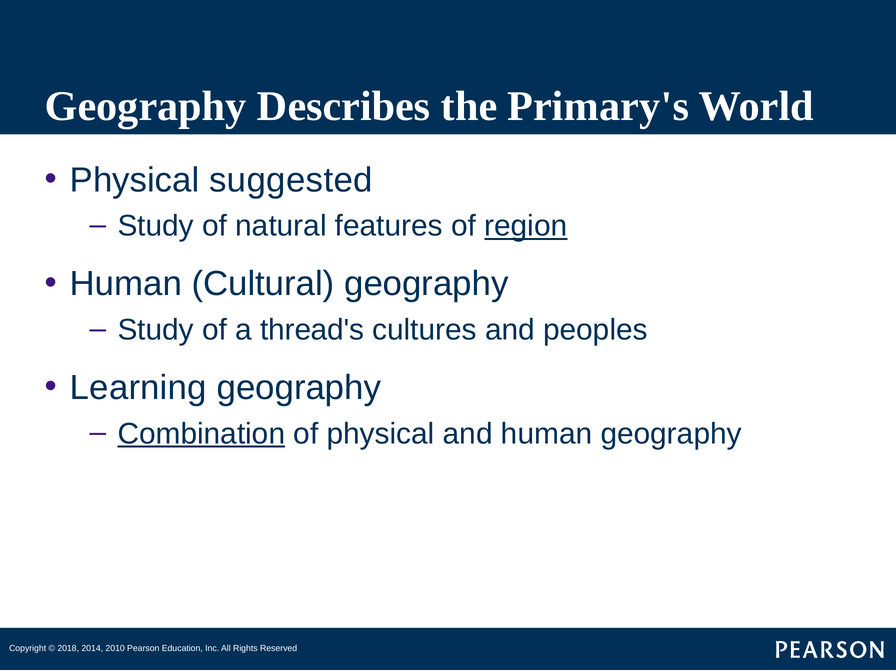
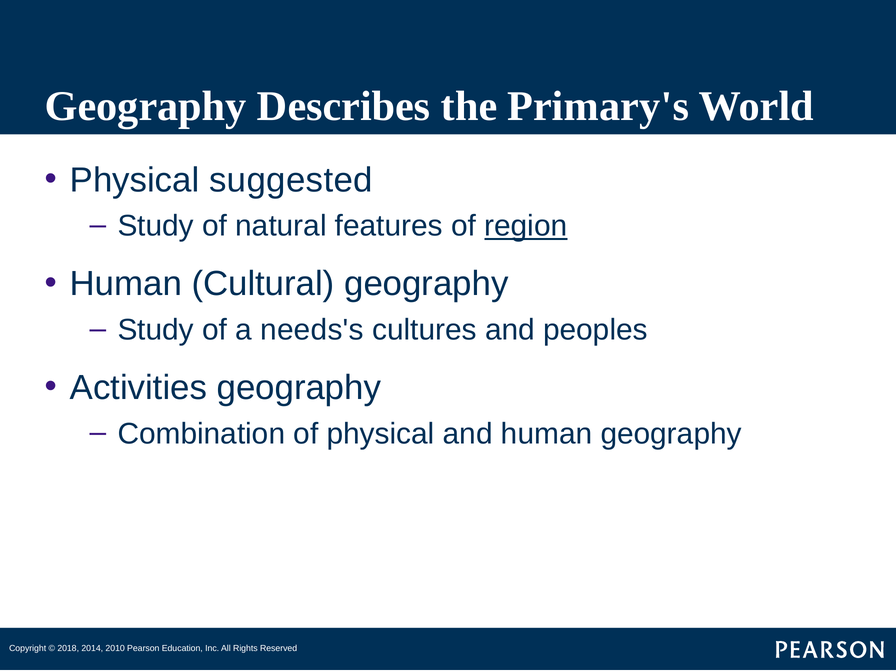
thread's: thread's -> needs's (312, 330)
Learning: Learning -> Activities (138, 388)
Combination underline: present -> none (201, 434)
